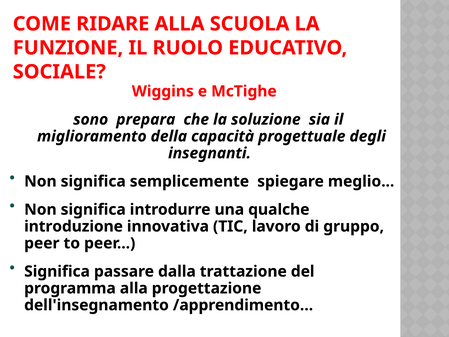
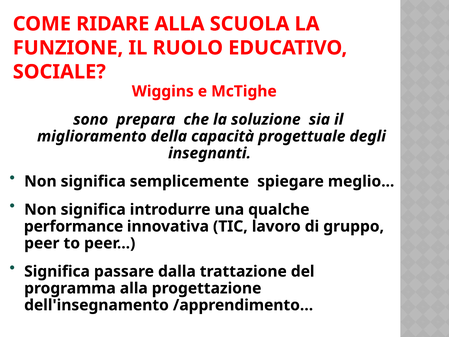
introduzione: introduzione -> performance (74, 226)
